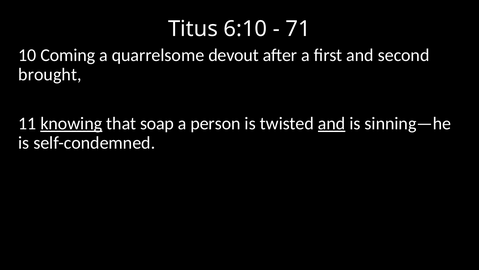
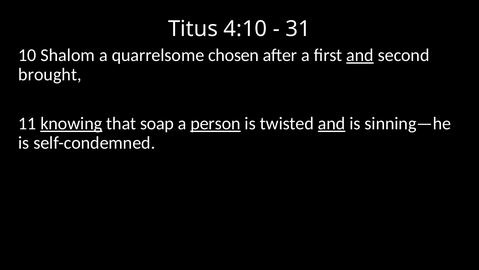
6:10: 6:10 -> 4:10 (245, 29)
71: 71 -> 31 (298, 29)
Coming: Coming -> Shalom (68, 55)
devout: devout -> chosen (234, 55)
and underline: none -> present (360, 55)
person underline: none -> present (215, 123)
